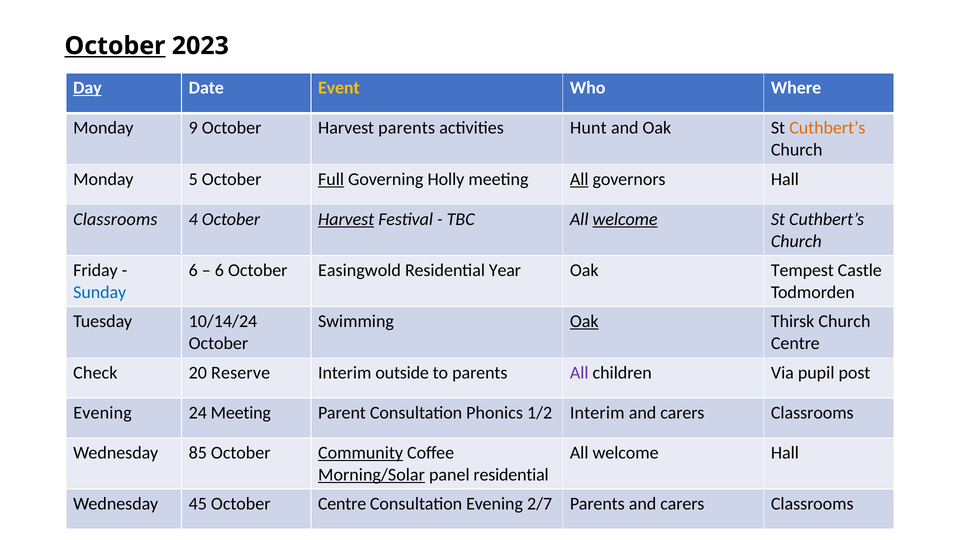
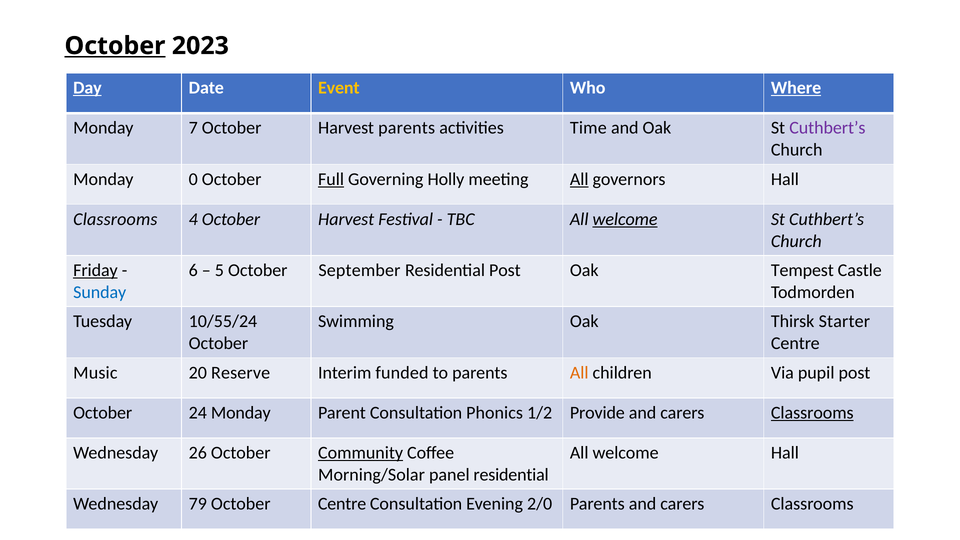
Where underline: none -> present (796, 88)
9: 9 -> 7 (193, 128)
Hunt: Hunt -> Time (588, 128)
Cuthbert’s colour: orange -> purple (827, 128)
5: 5 -> 0 (193, 179)
Harvest underline: present -> none (346, 219)
Friday underline: none -> present (95, 270)
6: 6 -> 5 (219, 270)
Easingwold: Easingwold -> September (359, 270)
Residential Year: Year -> Post (505, 270)
10/14/24: 10/14/24 -> 10/55/24 (223, 321)
Oak underline: present -> none (584, 321)
Thirsk Church: Church -> Starter (844, 321)
Check: Check -> Music (95, 373)
outside: outside -> funded (402, 373)
All colour: purple -> orange (579, 373)
Evening: Evening -> October (103, 413)
24 Meeting: Meeting -> Monday (241, 413)
1/2 Interim: Interim -> Provide (597, 413)
Classrooms underline: none -> present (812, 413)
85: 85 -> 26 (198, 453)
Morning/Solar underline: present -> none (372, 475)
45: 45 -> 79 (198, 504)
2/7: 2/7 -> 2/0 (540, 504)
